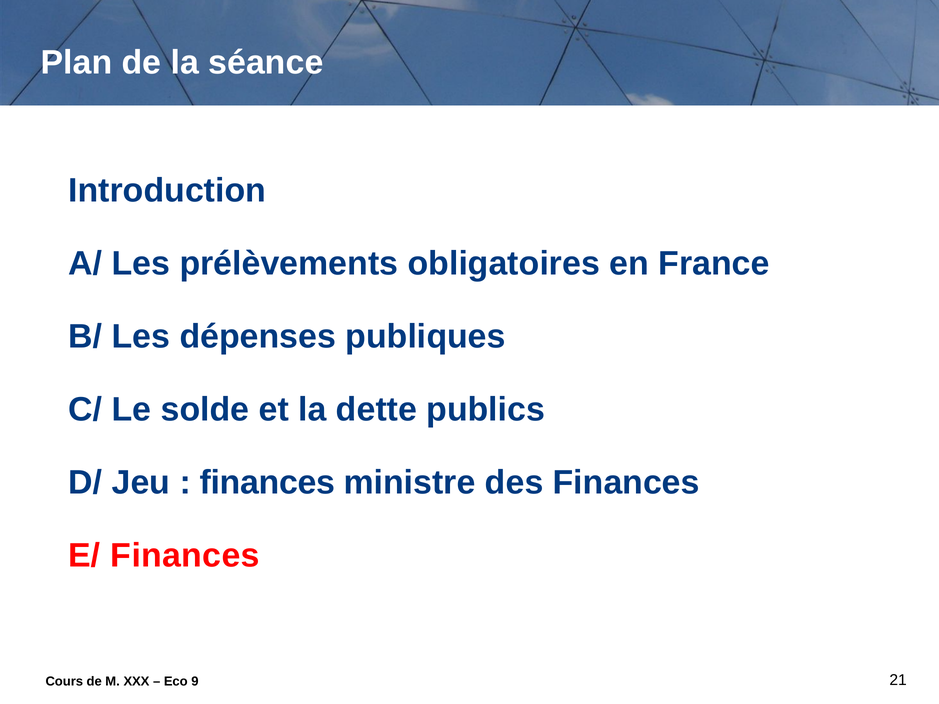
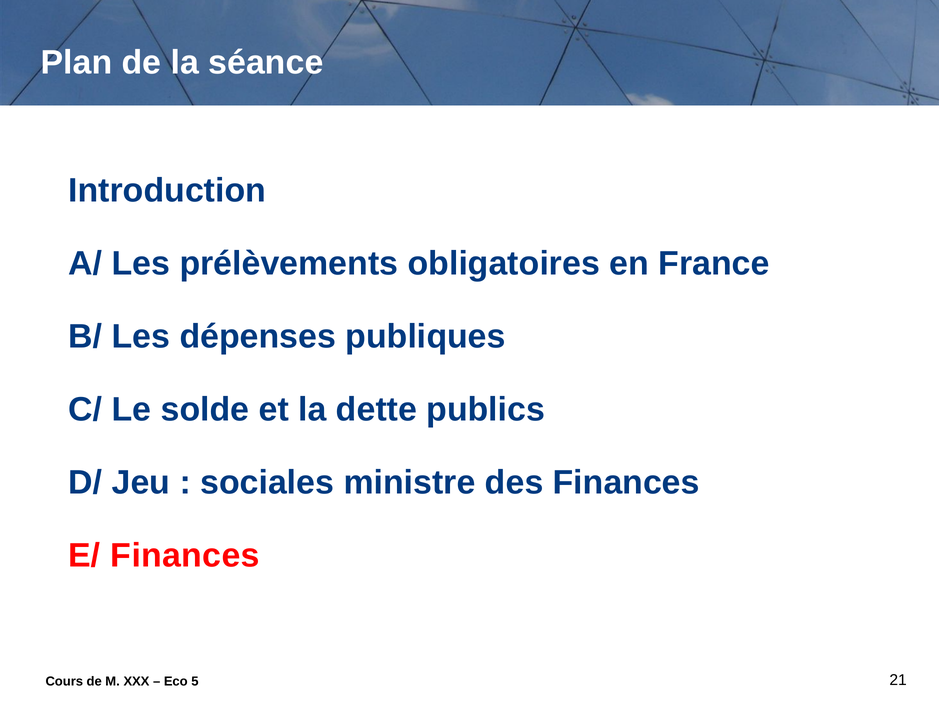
finances: finances -> sociales (267, 483)
9: 9 -> 5 (195, 681)
